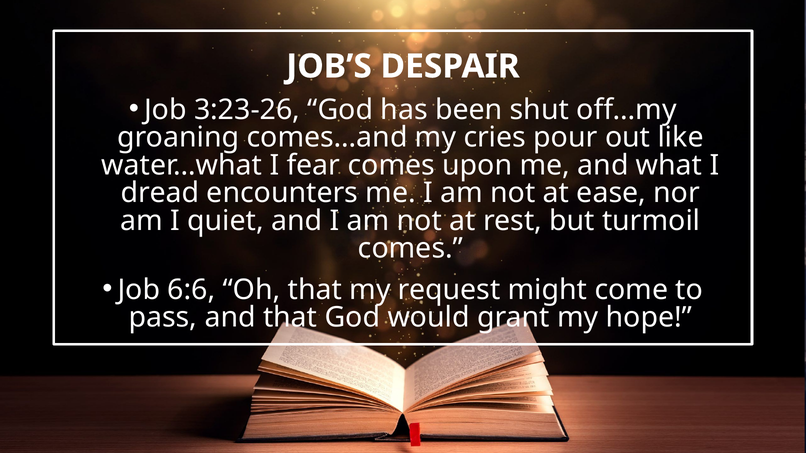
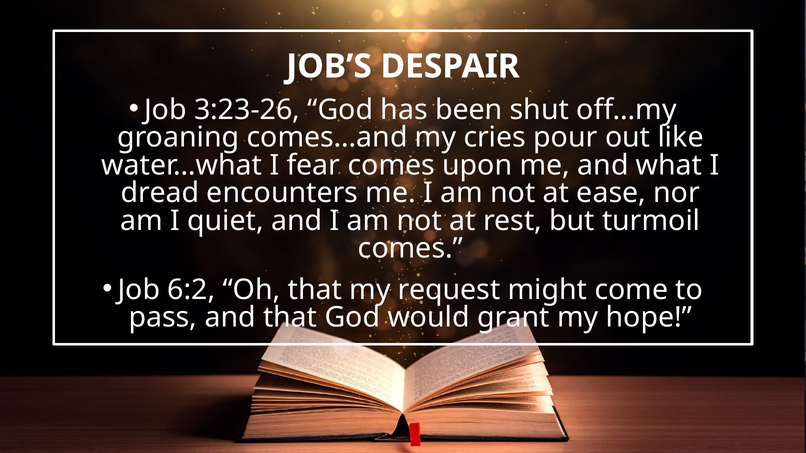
6:6: 6:6 -> 6:2 (191, 290)
